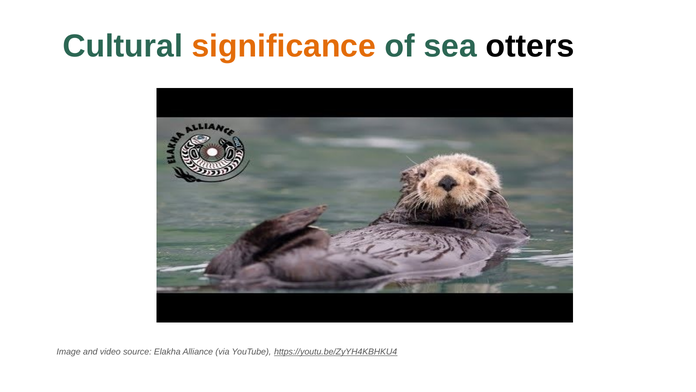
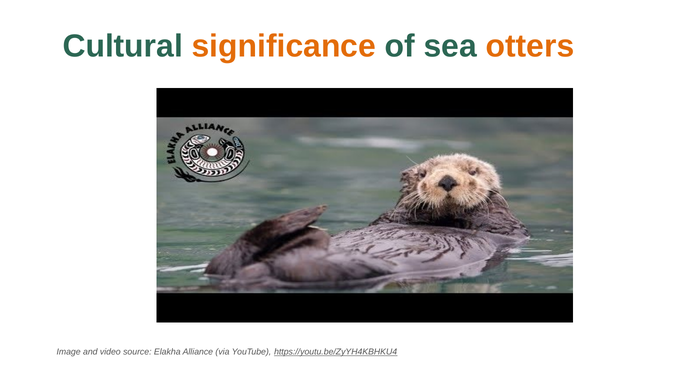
otters colour: black -> orange (530, 46)
